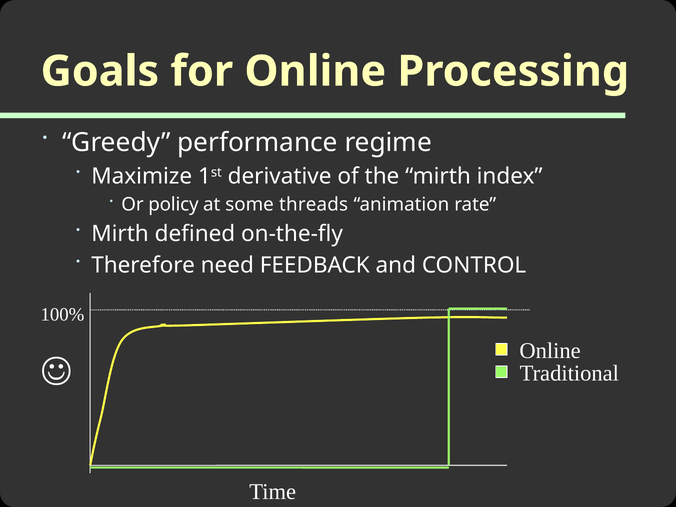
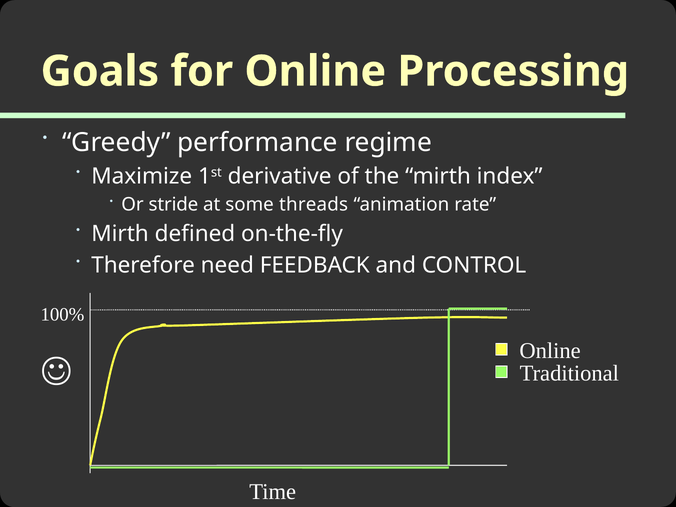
policy: policy -> stride (173, 204)
